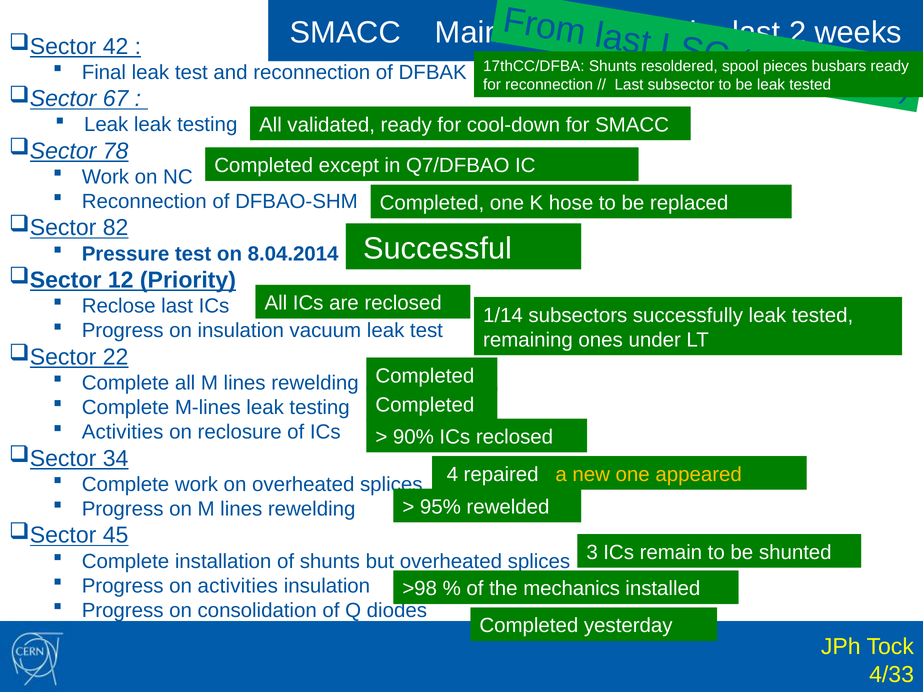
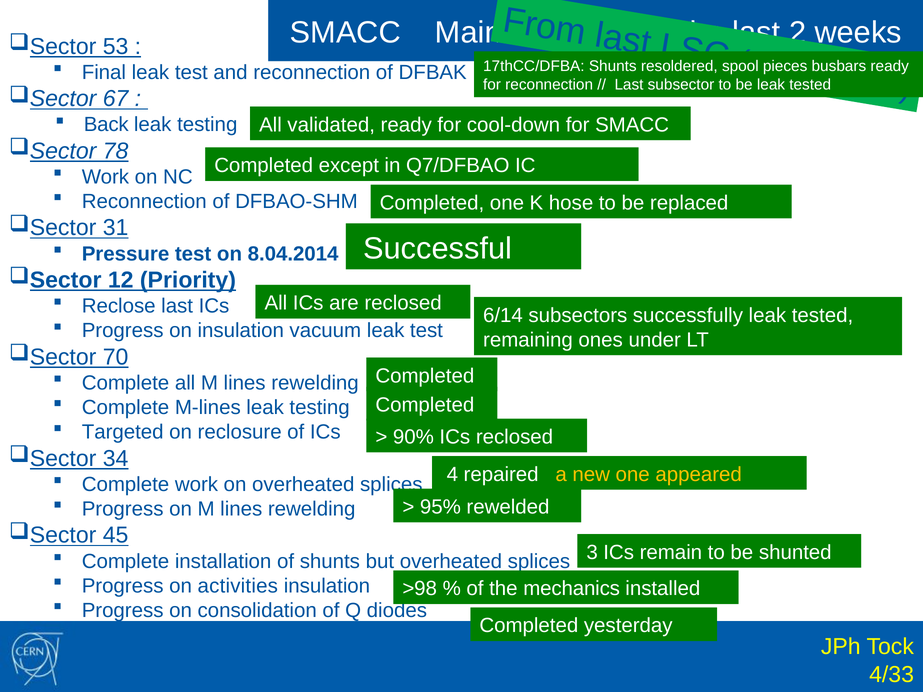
42: 42 -> 53 (116, 46)
Leak: Leak -> Back (106, 125)
82: 82 -> 31 (116, 228)
1/14: 1/14 -> 6/14 (503, 315)
22: 22 -> 70 (116, 357)
Activities: Activities -> Targeted (123, 432)
